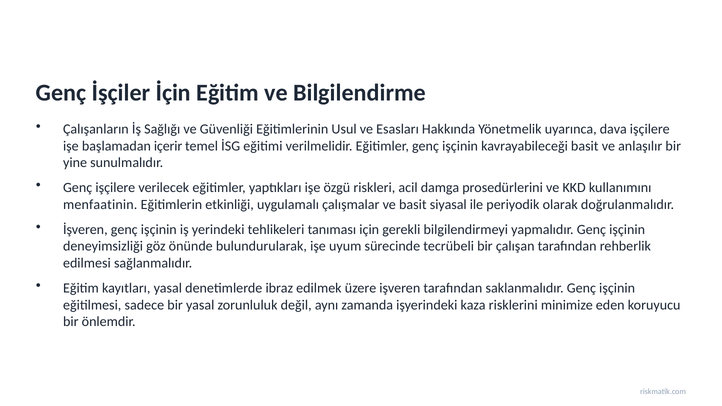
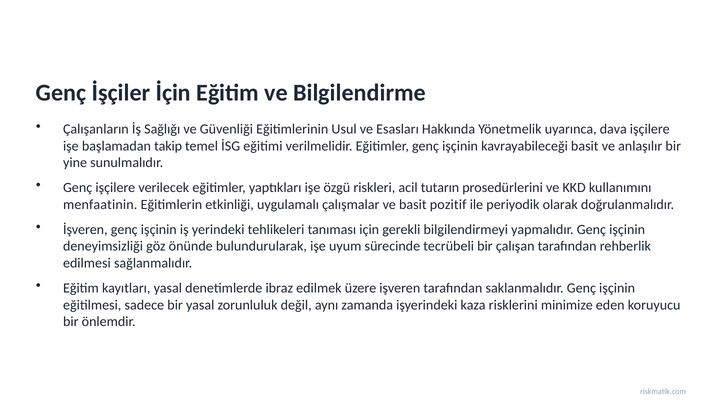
içerir: içerir -> takip (168, 146)
damga: damga -> tutarın (440, 188)
siyasal: siyasal -> pozitif (448, 205)
